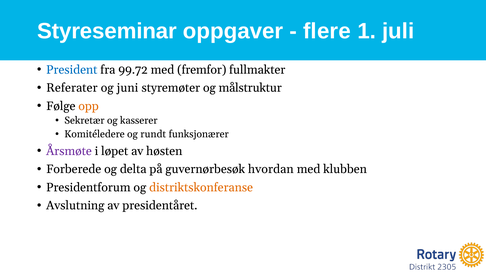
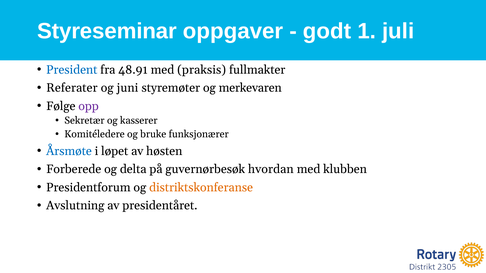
flere: flere -> godt (327, 31)
99.72: 99.72 -> 48.91 (133, 70)
fremfor: fremfor -> praksis (202, 70)
målstruktur: målstruktur -> merkevaren (250, 88)
opp colour: orange -> purple (89, 106)
rundt: rundt -> bruke (153, 134)
Årsmøte colour: purple -> blue (69, 151)
